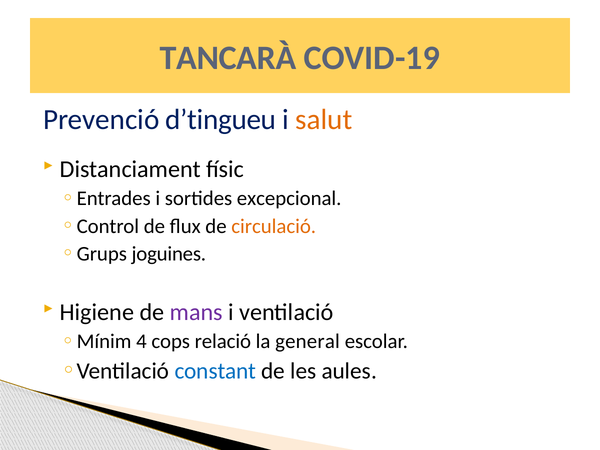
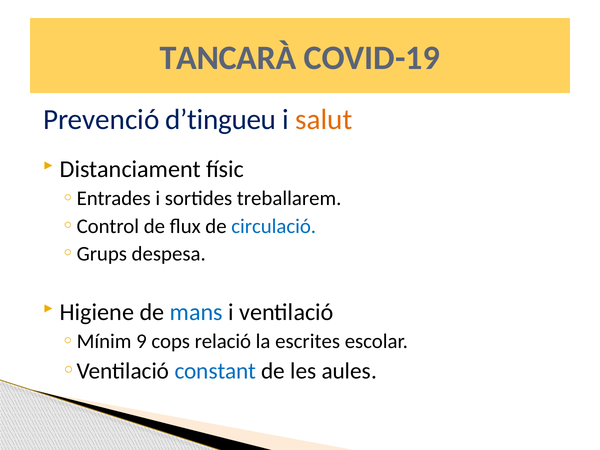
excepcional: excepcional -> treballarem (289, 199)
circulació colour: orange -> blue (274, 226)
joguines: joguines -> despesa (169, 254)
mans colour: purple -> blue (196, 312)
4: 4 -> 9 (141, 342)
general: general -> escrites (308, 342)
